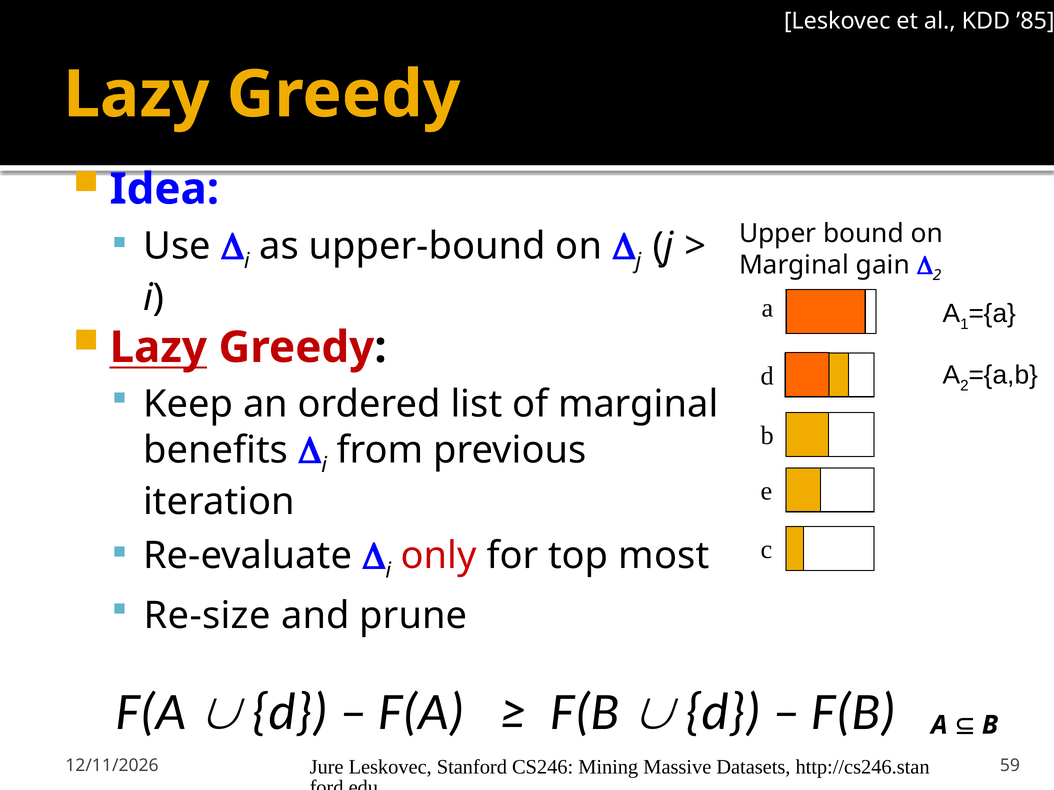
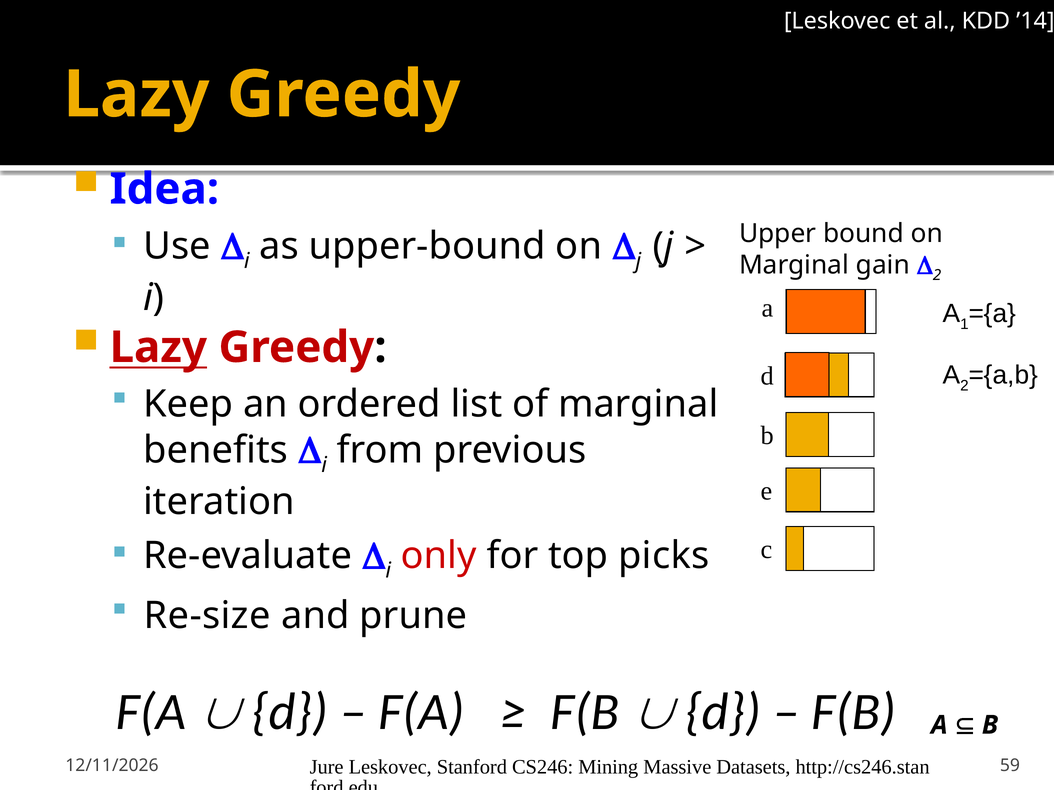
’85: ’85 -> ’14 (1035, 21)
most: most -> picks (664, 556)
